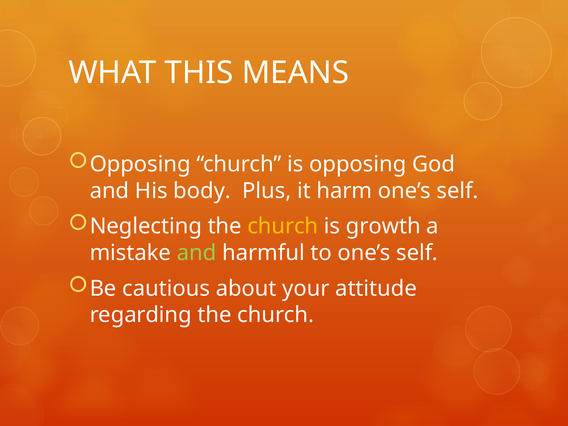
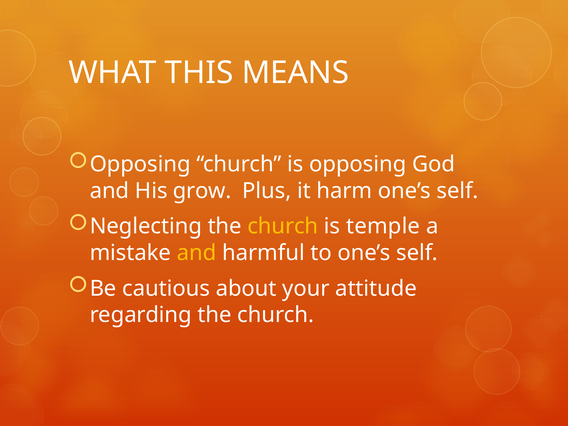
body: body -> grow (202, 191)
growth: growth -> temple (383, 226)
and colour: light green -> yellow (197, 253)
